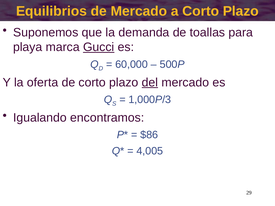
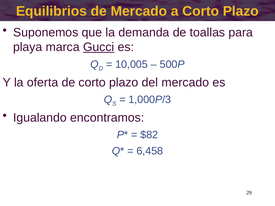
60,000: 60,000 -> 10,005 (132, 64)
del underline: present -> none (150, 82)
$86: $86 -> $82 (149, 135)
4,005: 4,005 -> 6,458 (150, 151)
